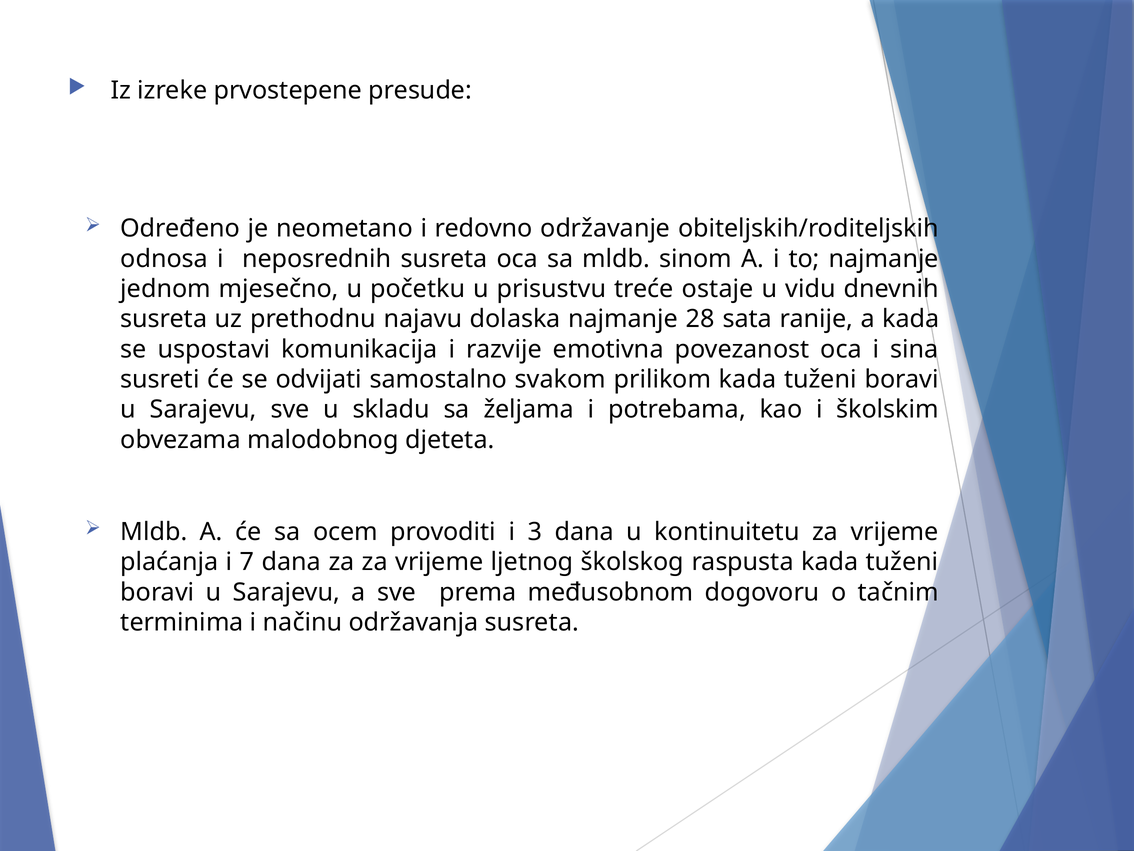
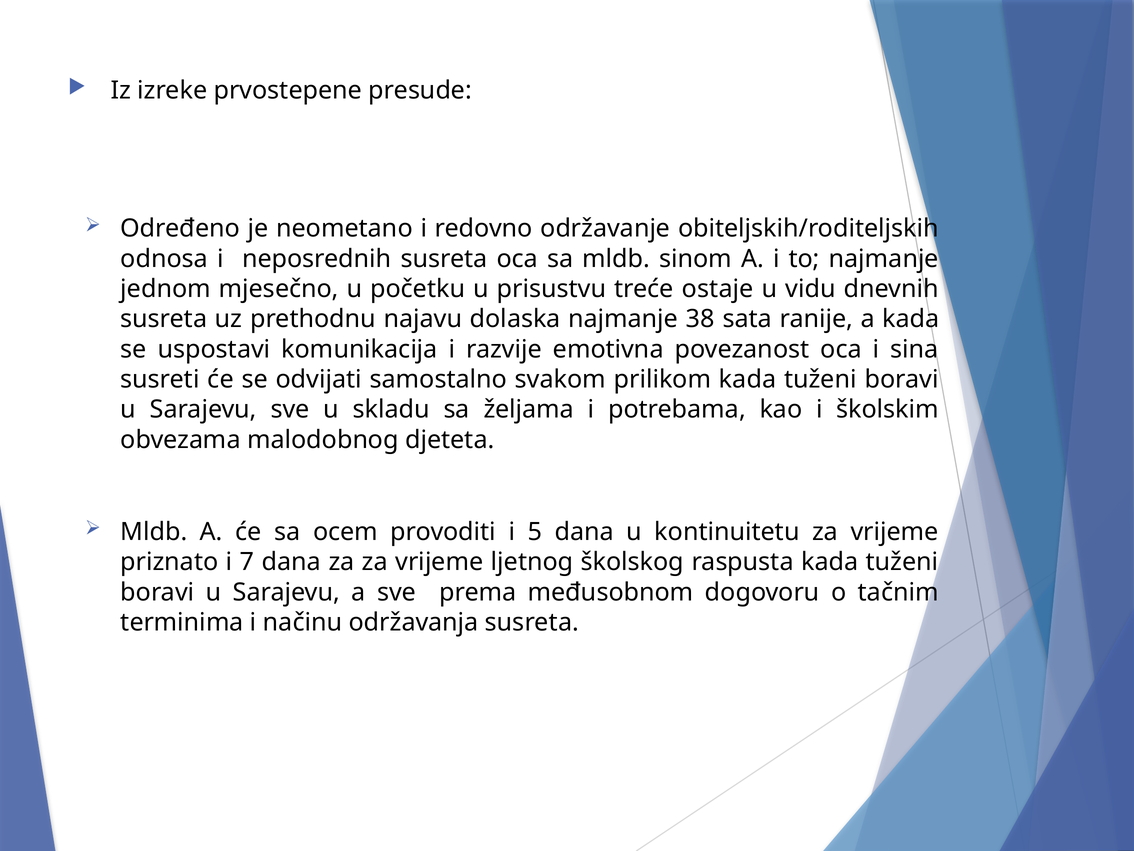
28: 28 -> 38 (700, 319)
3: 3 -> 5 (535, 532)
plaćanja: plaćanja -> priznato (169, 562)
